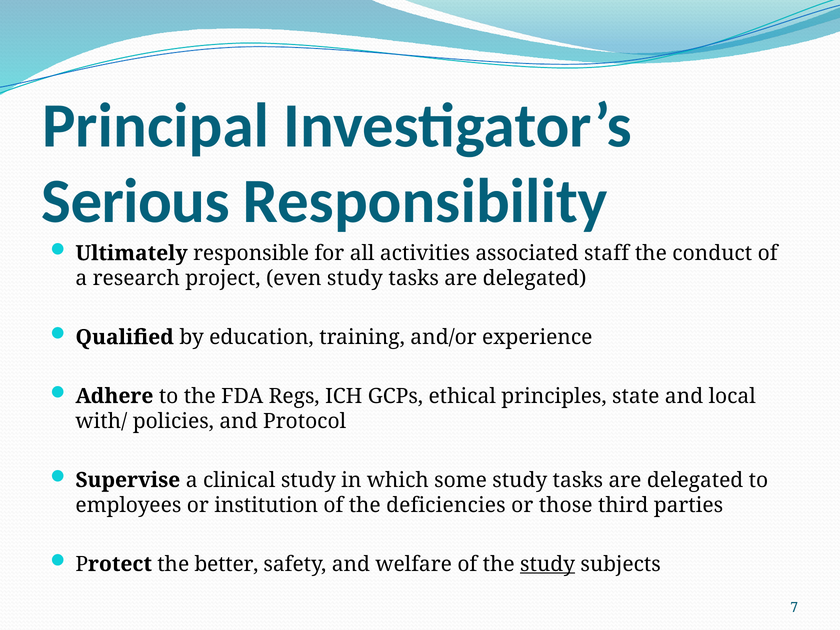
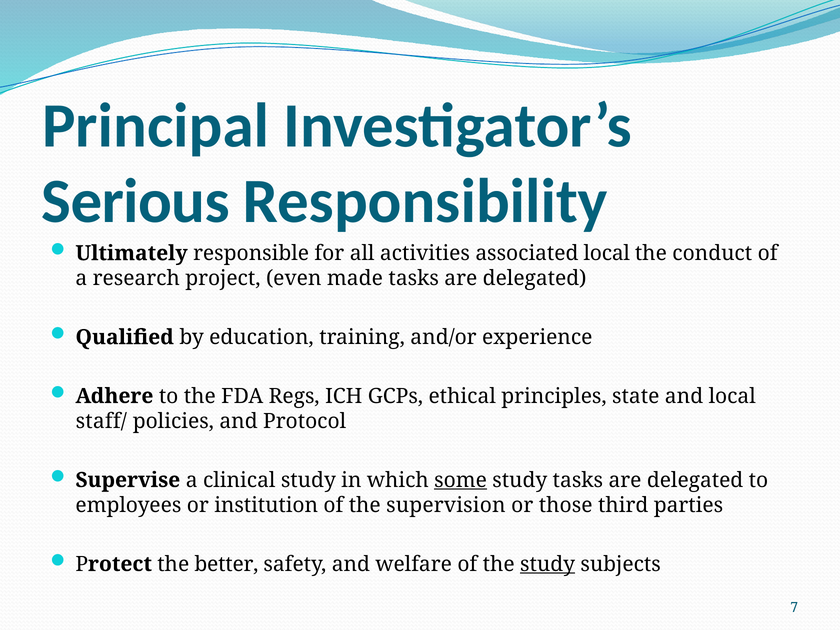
associated staff: staff -> local (607, 253)
even study: study -> made (355, 278)
with/: with/ -> staff/ (101, 421)
some underline: none -> present (461, 480)
deficiencies: deficiencies -> supervision (446, 505)
